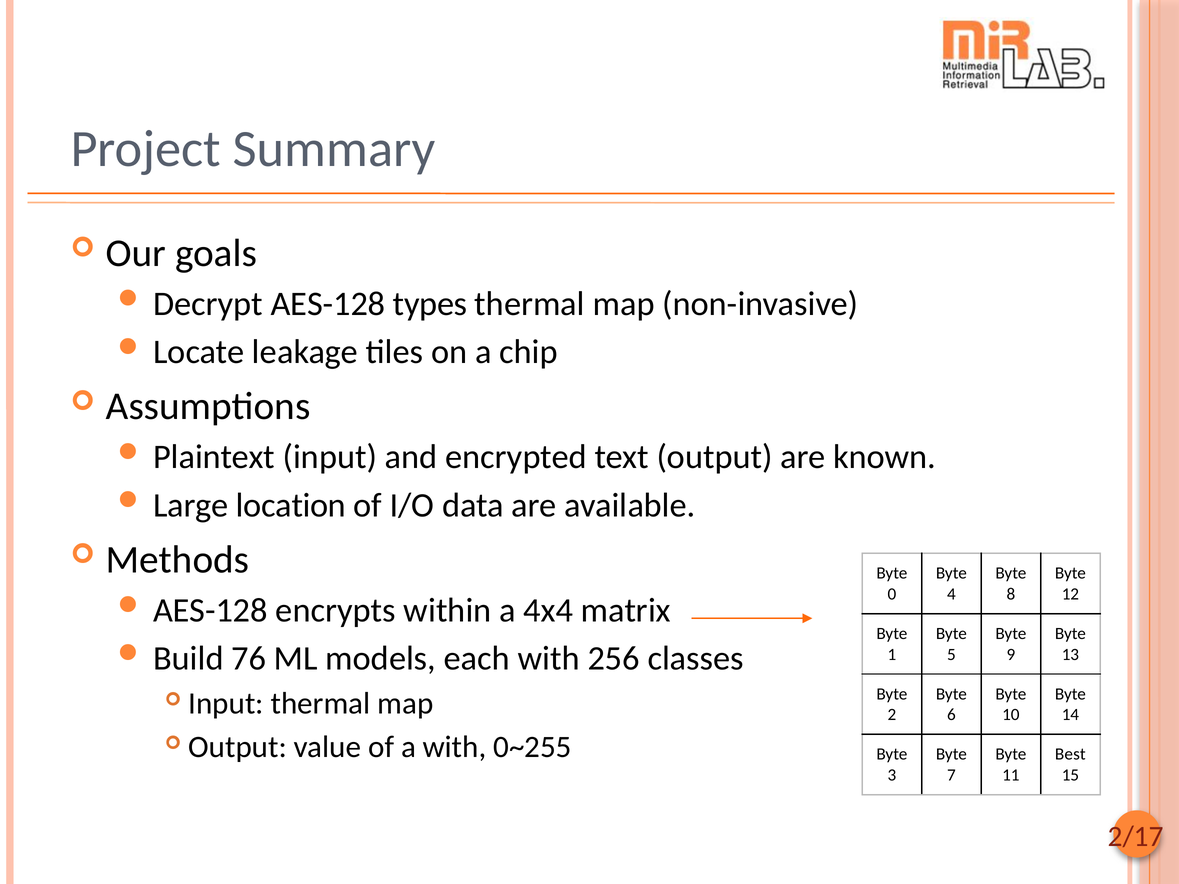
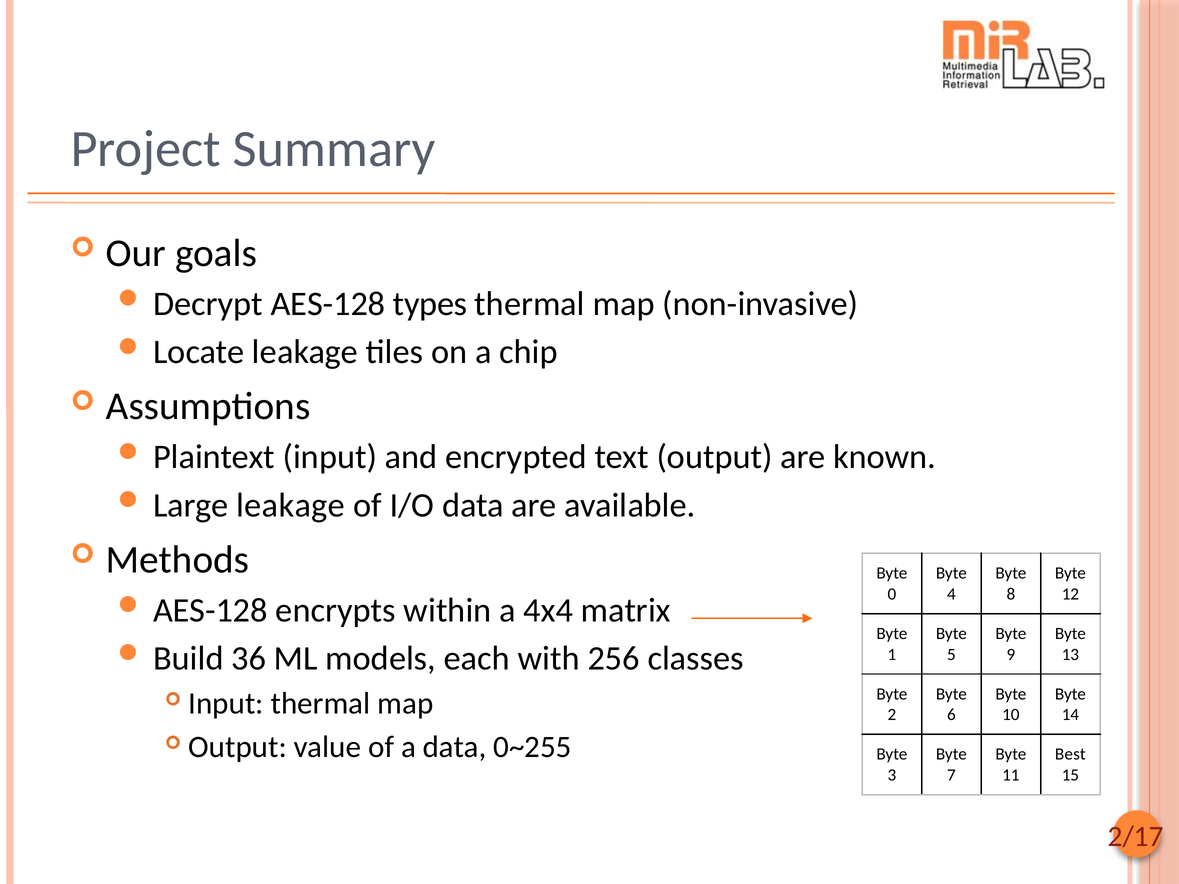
Large location: location -> leakage (291, 505)
76: 76 -> 36 (249, 659)
a with: with -> data (455, 747)
